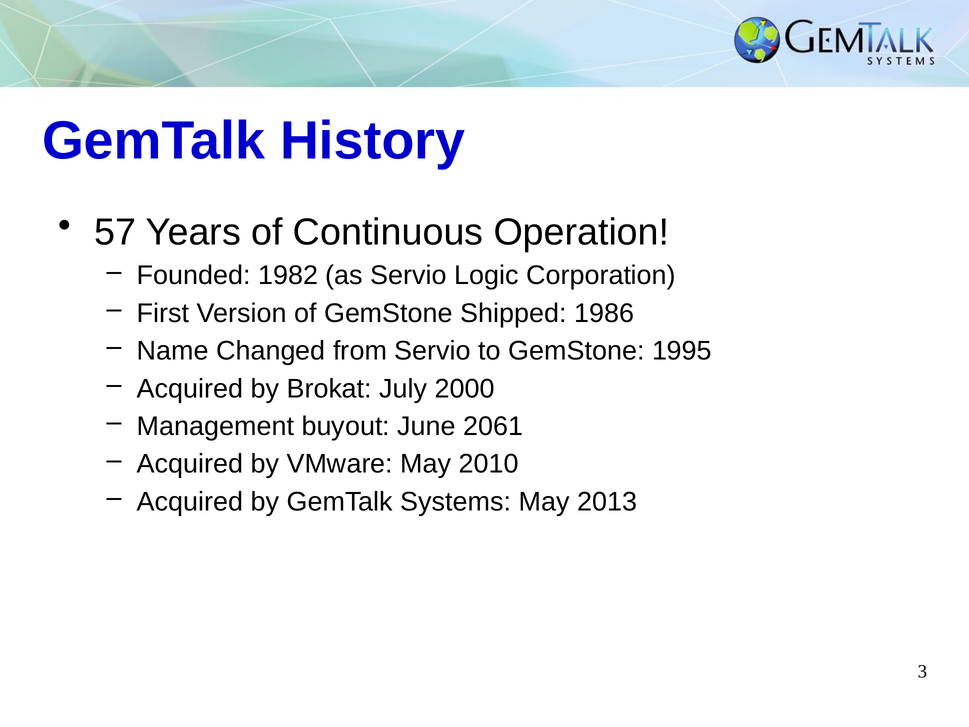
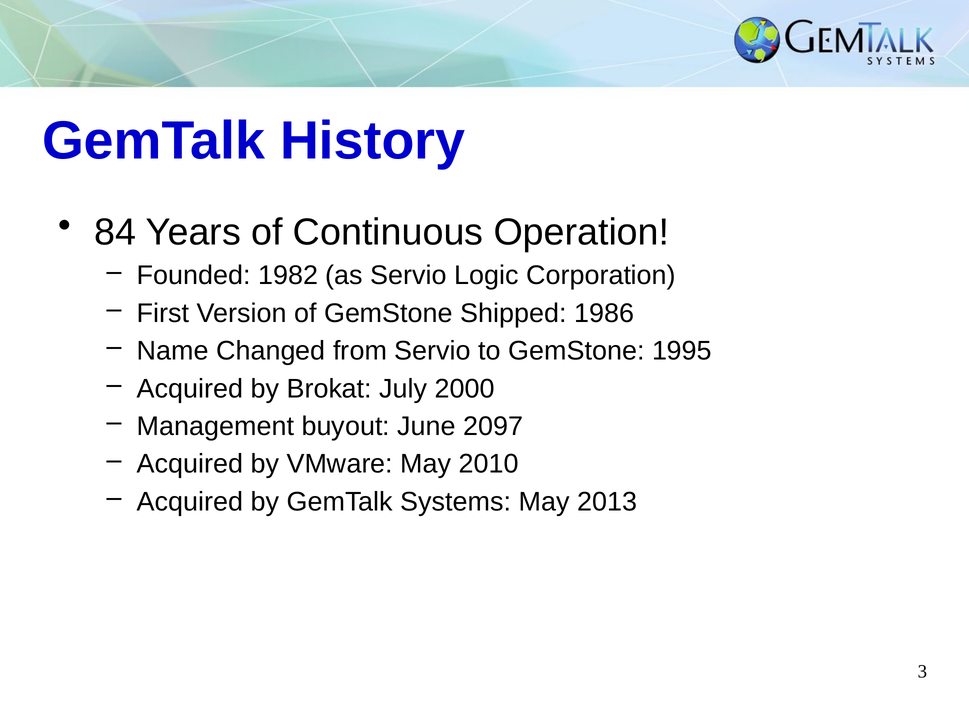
57: 57 -> 84 (115, 232)
2061: 2061 -> 2097 (493, 426)
